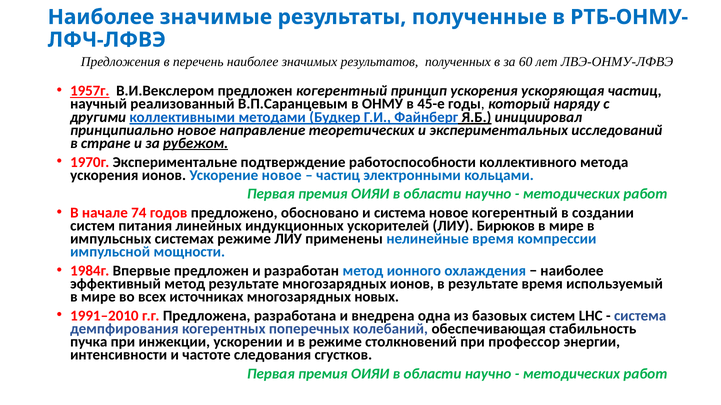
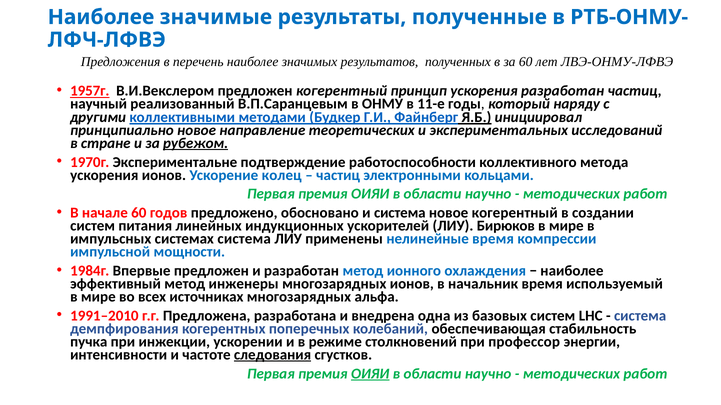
ускорения ускоряющая: ускоряющая -> разработан (563, 91)
45-е: 45-е -> 11-е (431, 104)
Ускорение новое: новое -> колец (282, 175)
начале 74: 74 -> 60 (139, 213)
системах режиме: режиме -> система (244, 239)
метод результате: результате -> инженеры (244, 284)
в результате: результате -> начальник (483, 284)
новых: новых -> альфа (377, 297)
следования underline: none -> present (273, 355)
ОИЯИ underline: none -> present (370, 374)
